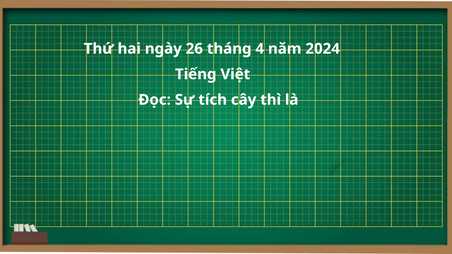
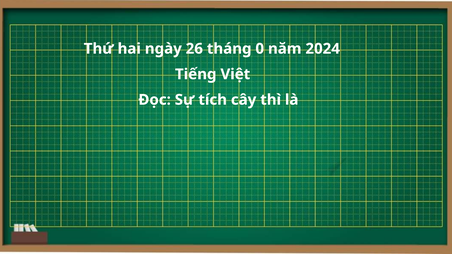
4: 4 -> 0 (260, 49)
